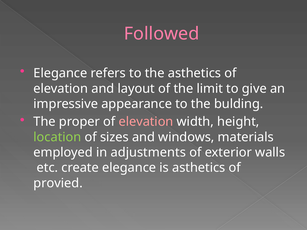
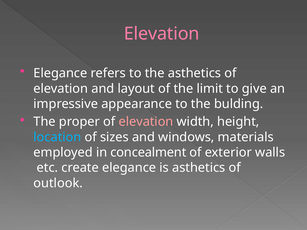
Followed: Followed -> Elevation (162, 34)
location colour: light green -> light blue (57, 137)
adjustments: adjustments -> concealment (148, 153)
provied: provied -> outlook (58, 183)
